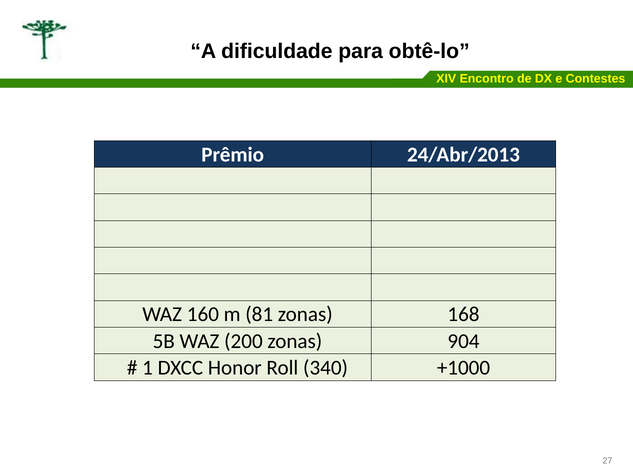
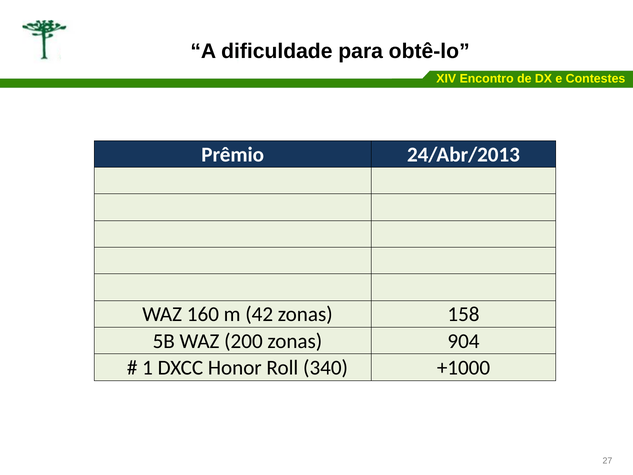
81: 81 -> 42 (259, 314)
168: 168 -> 158 (463, 314)
